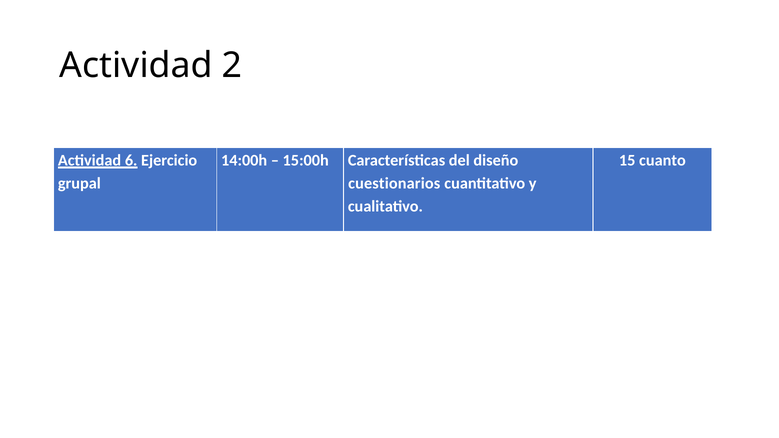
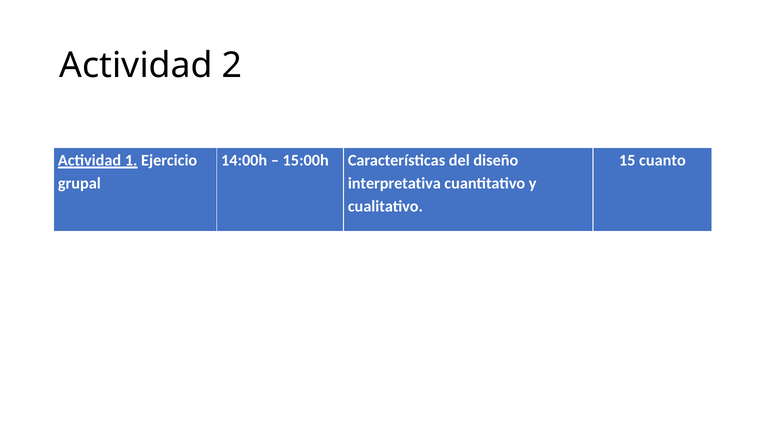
6: 6 -> 1 (131, 161)
cuestionarios: cuestionarios -> interpretativa (394, 183)
